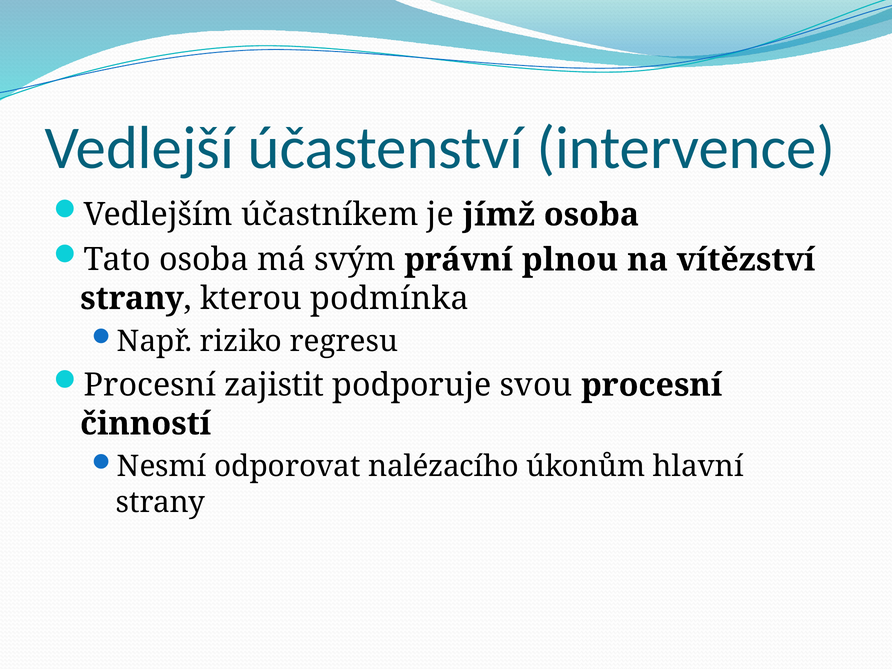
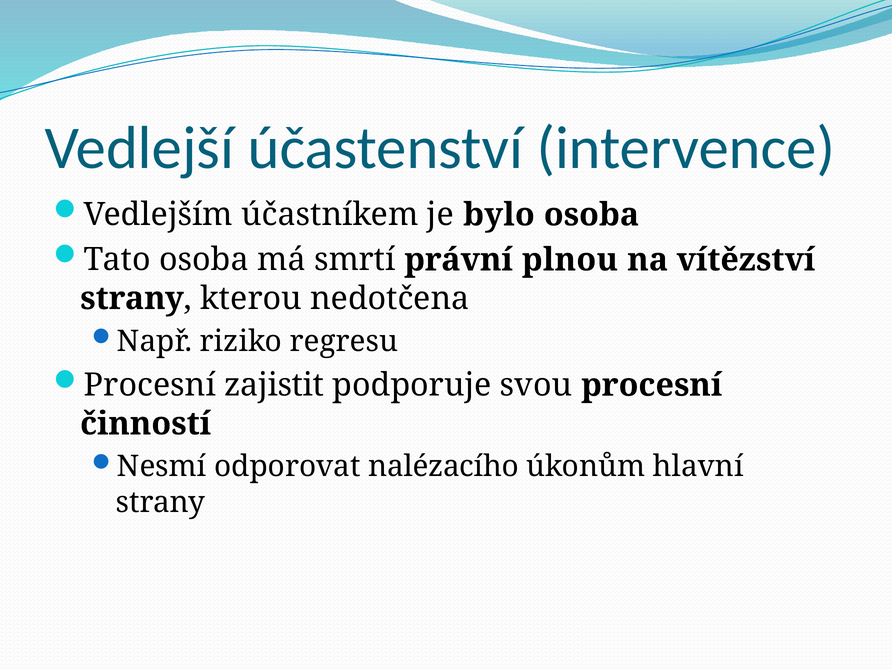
jímž: jímž -> bylo (499, 215)
svým: svým -> smrtí (355, 260)
podmínka: podmínka -> nedotčena (390, 298)
